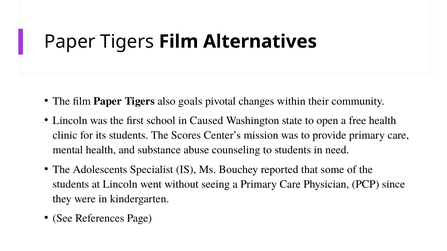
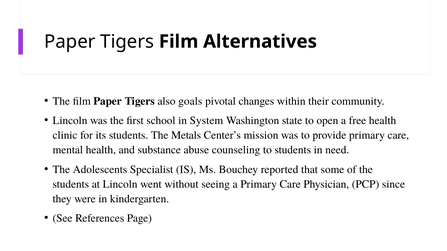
Caused: Caused -> System (206, 121)
Scores: Scores -> Metals (186, 135)
